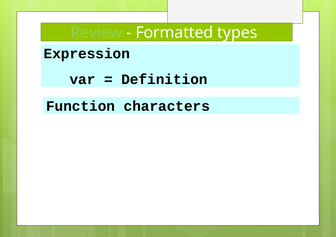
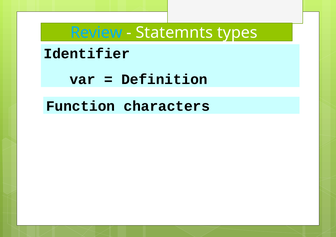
Review colour: light green -> light blue (96, 33)
Formatted: Formatted -> Statemnts (174, 33)
Expression: Expression -> Identifier (87, 54)
